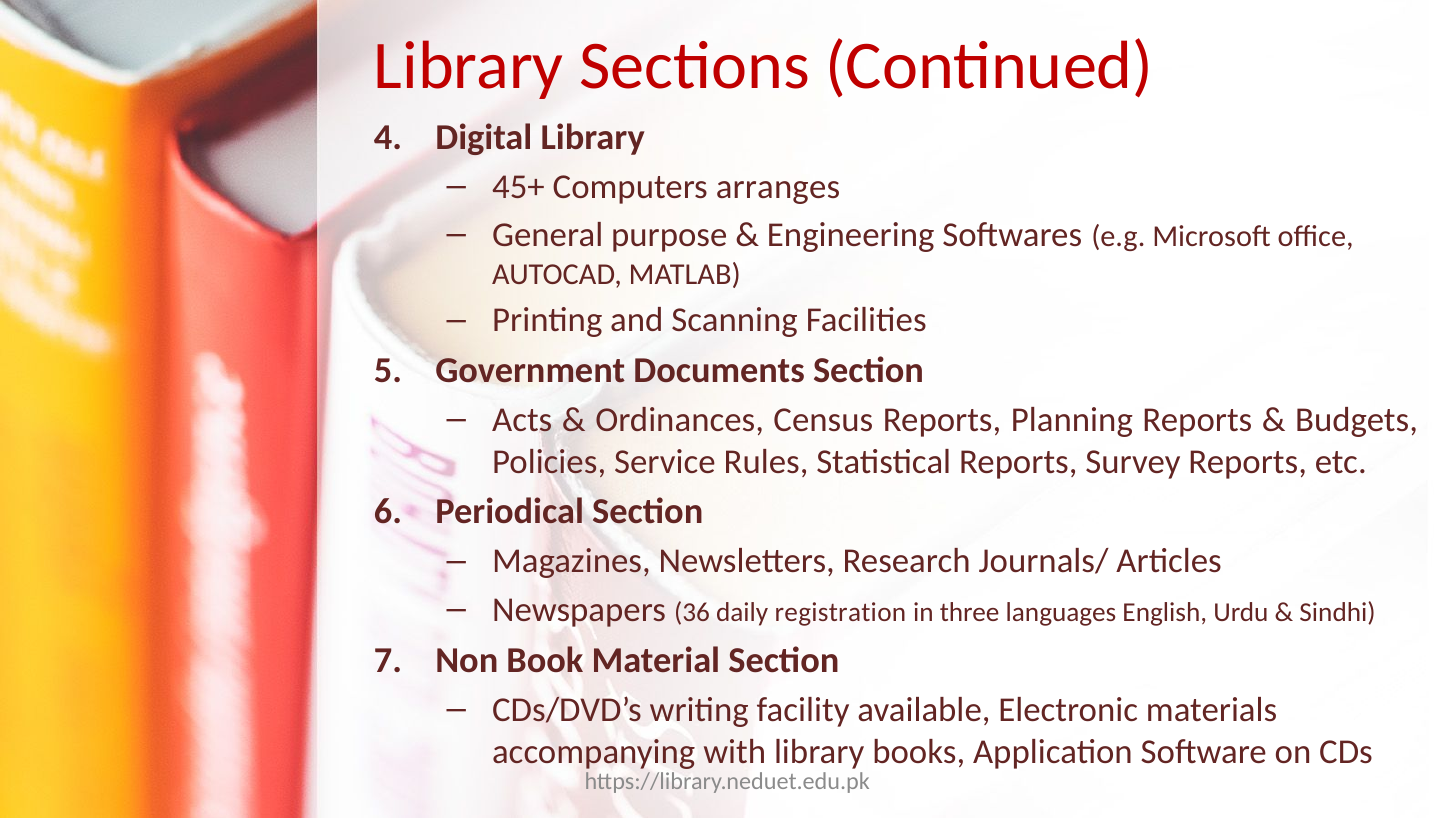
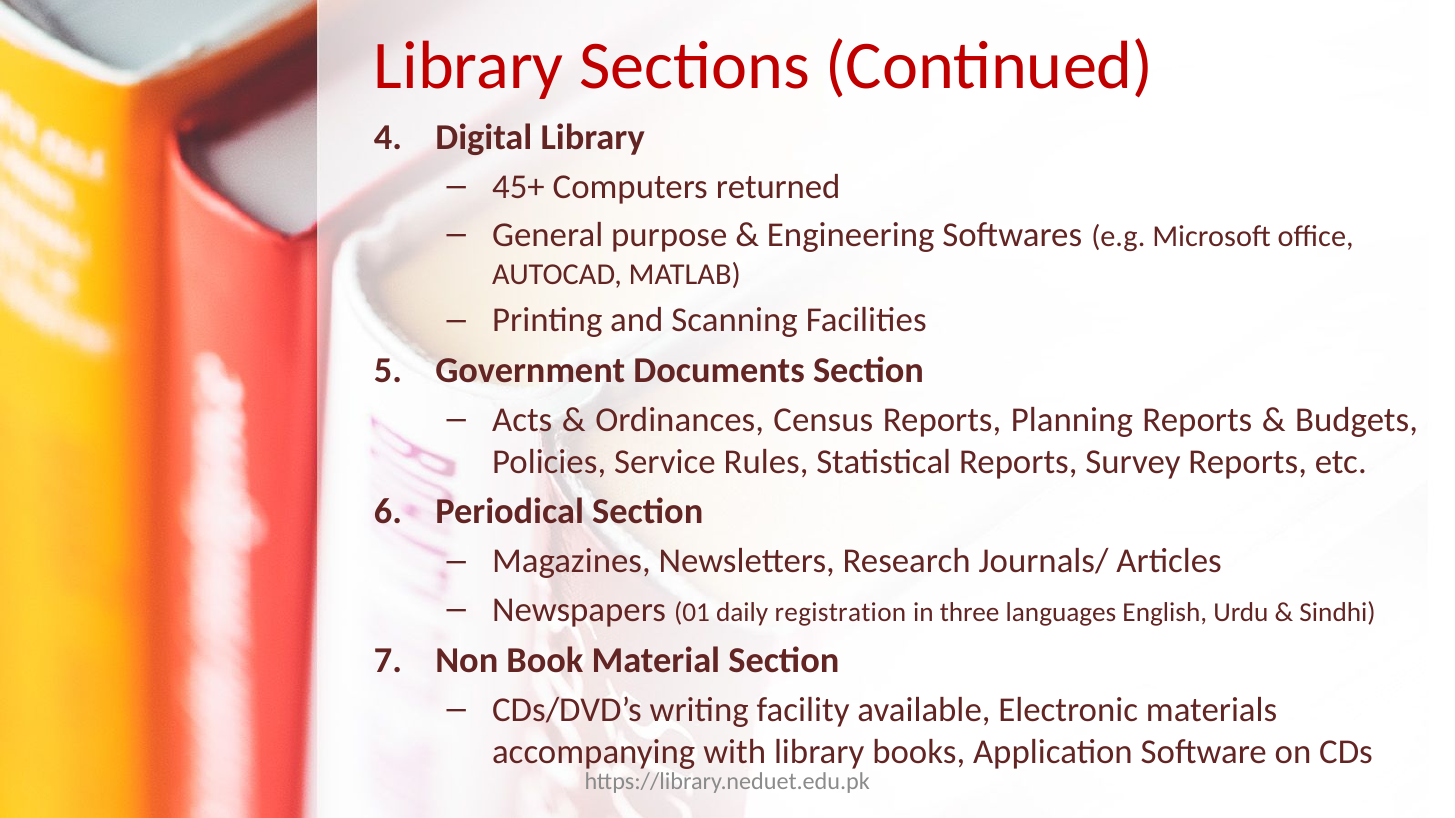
arranges: arranges -> returned (778, 187)
36: 36 -> 01 (692, 613)
